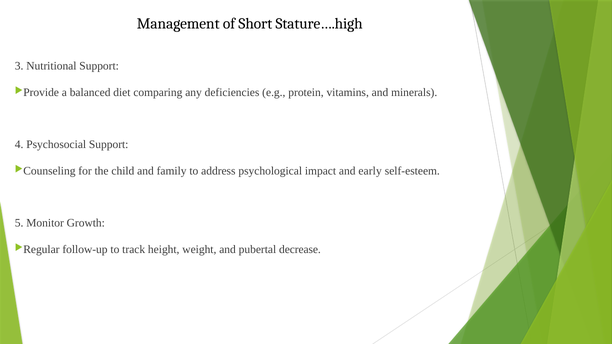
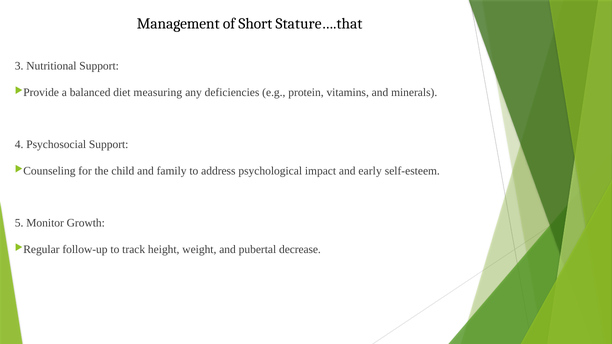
Stature….high: Stature….high -> Stature….that (319, 24)
comparing: comparing -> measuring (158, 92)
